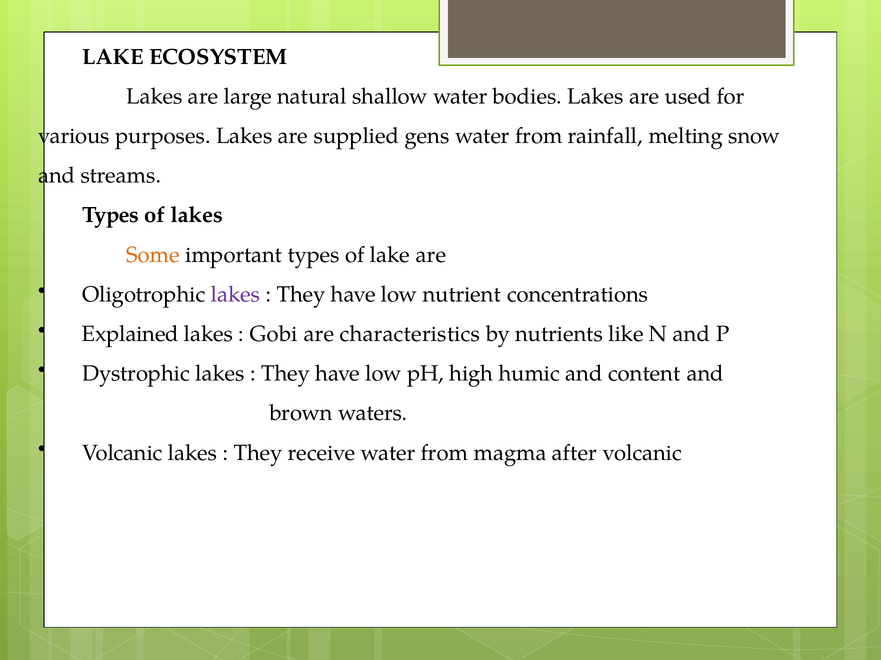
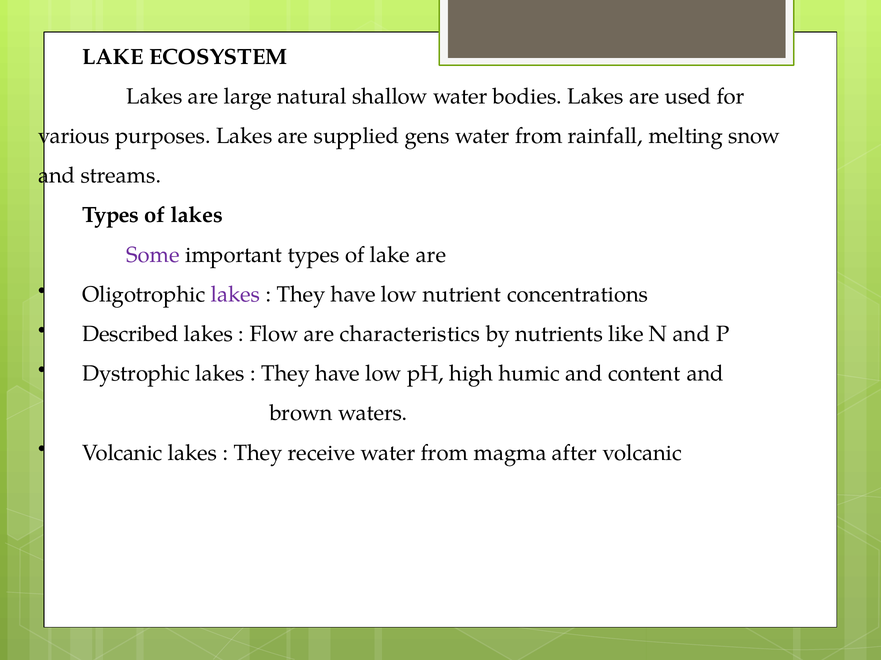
Some colour: orange -> purple (153, 255)
Explained: Explained -> Described (130, 334)
Gobi: Gobi -> Flow (274, 334)
